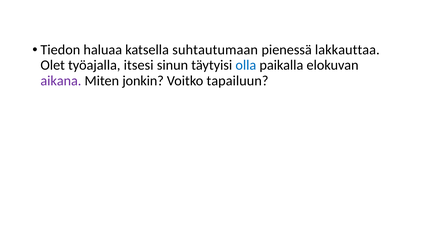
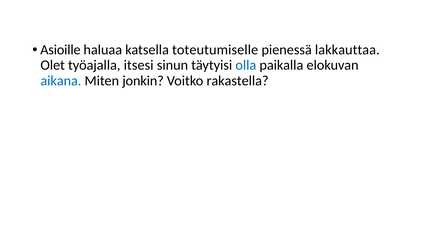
Tiedon: Tiedon -> Asioille (60, 50)
suhtautumaan: suhtautumaan -> toteutumiselle (215, 50)
aikana colour: purple -> blue (61, 81)
tapailuun: tapailuun -> rakastella (238, 81)
